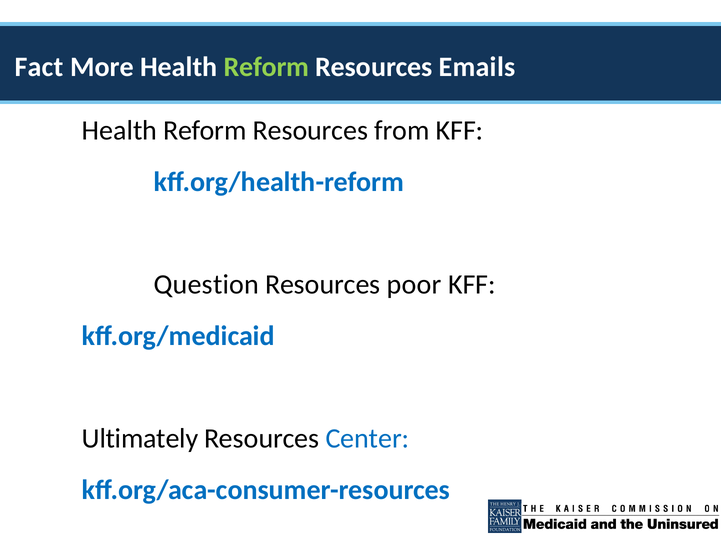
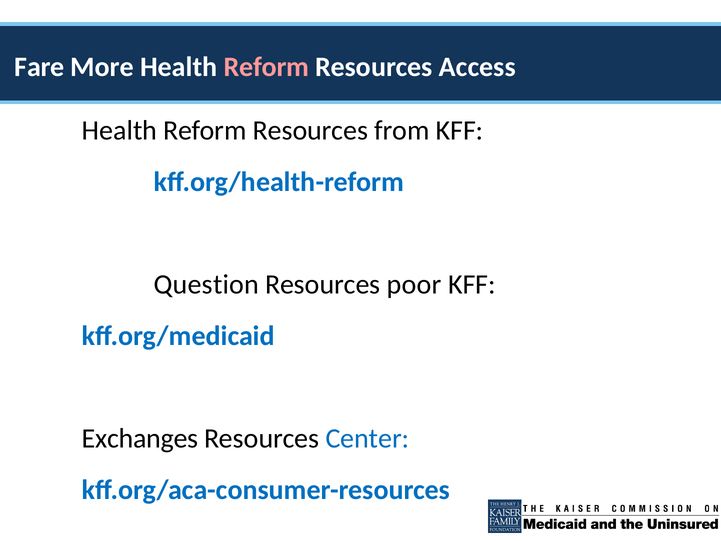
Fact: Fact -> Fare (39, 67)
Reform colour: light green -> pink (266, 67)
Emails: Emails -> Access (477, 67)
Ultimately: Ultimately -> Exchanges (140, 438)
